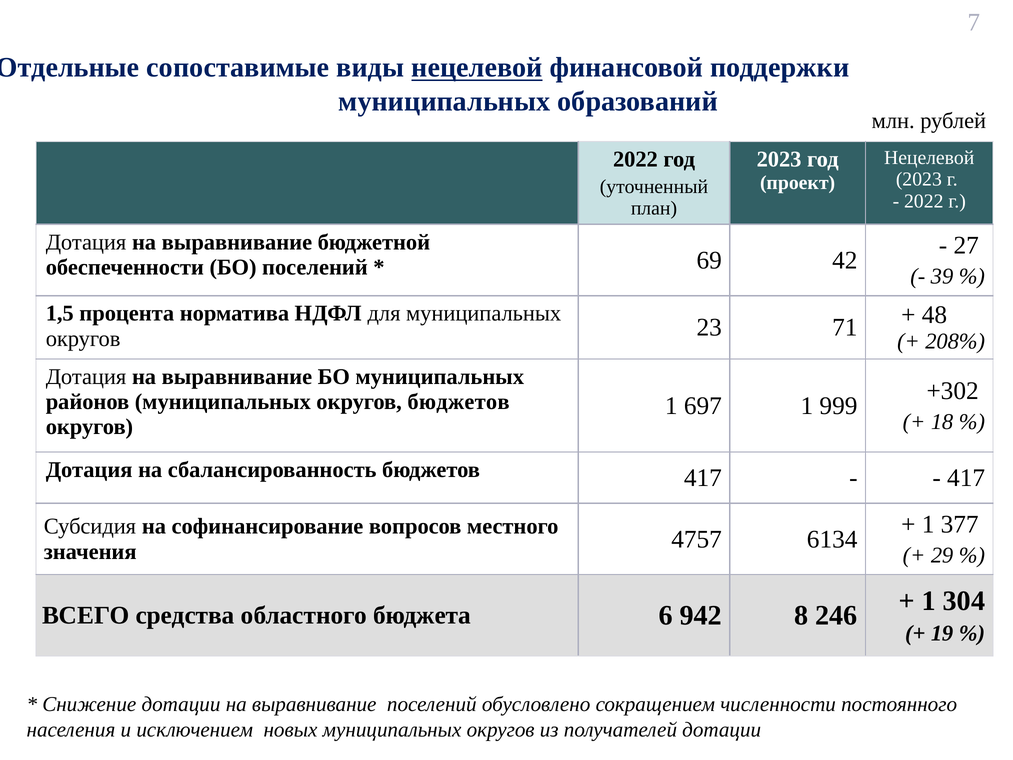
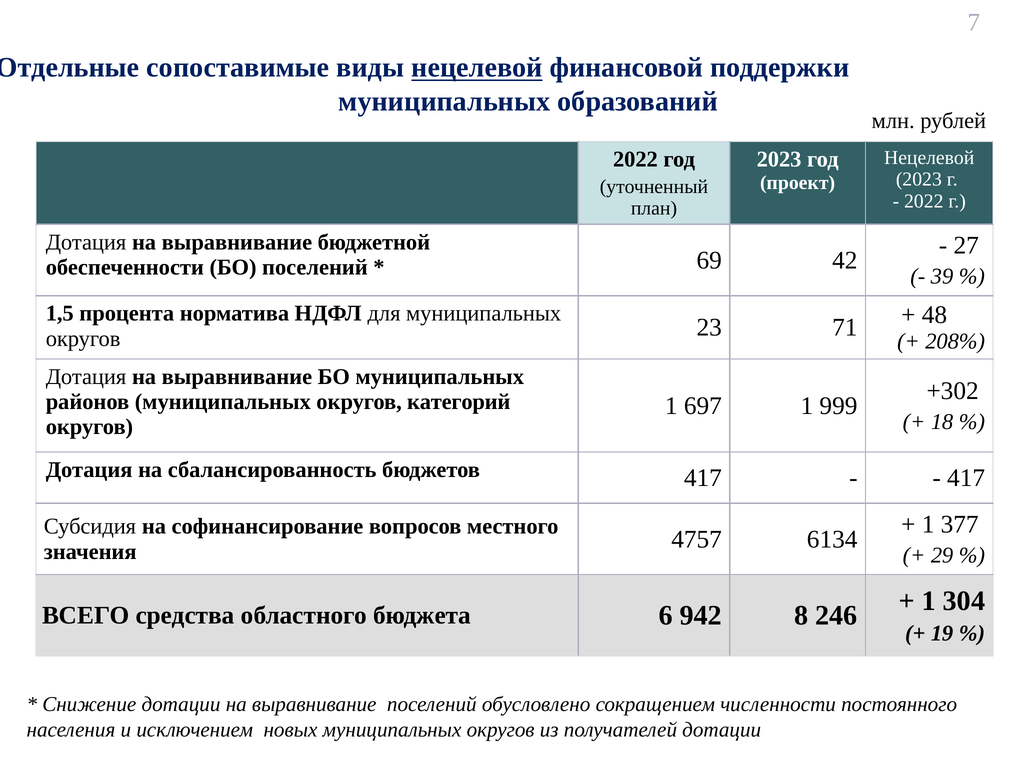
округов бюджетов: бюджетов -> категорий (459, 402)
